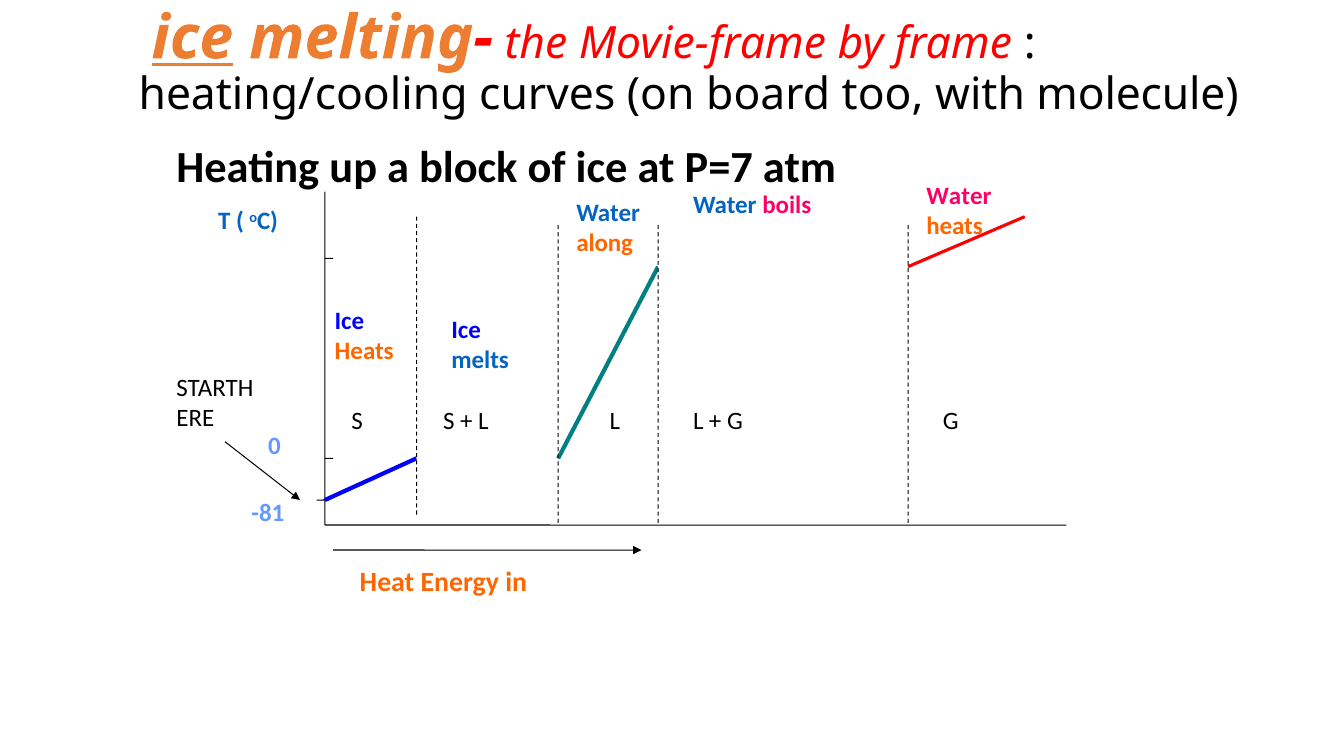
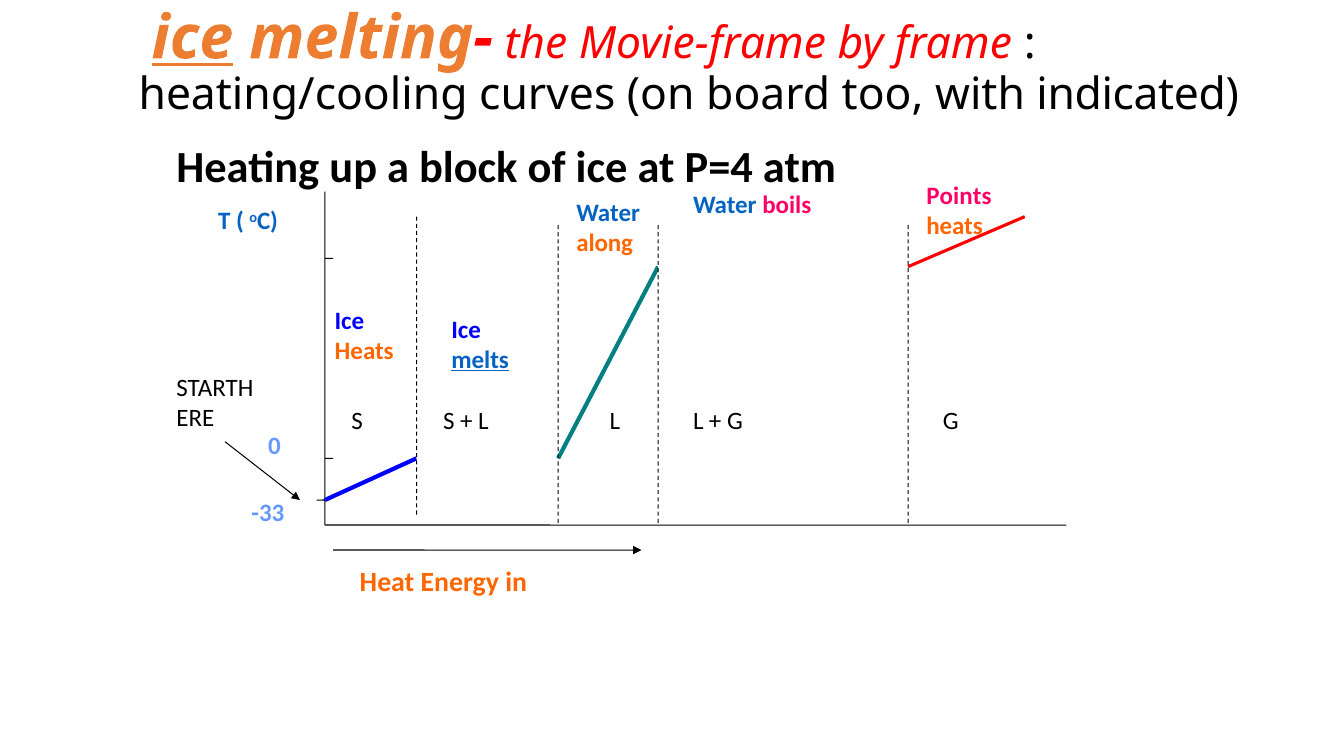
molecule: molecule -> indicated (1138, 95)
P=7: P=7 -> P=4 (719, 168)
boils Water: Water -> Points (959, 197)
melts underline: none -> present (480, 360)
-81: -81 -> -33 (268, 513)
